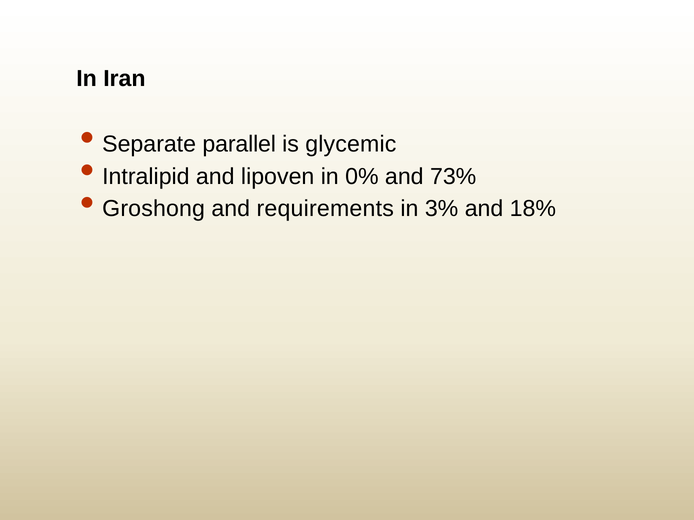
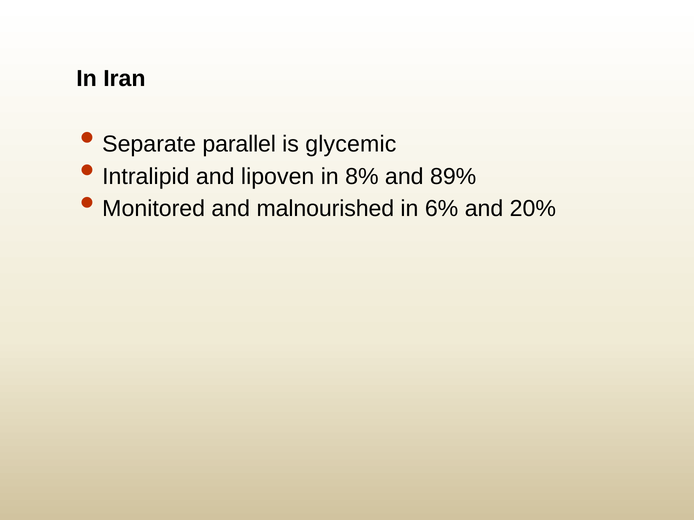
0%: 0% -> 8% (362, 177)
73%: 73% -> 89% (453, 177)
Groshong: Groshong -> Monitored (154, 209)
requirements: requirements -> malnourished (325, 209)
3%: 3% -> 6% (442, 209)
18%: 18% -> 20% (533, 209)
